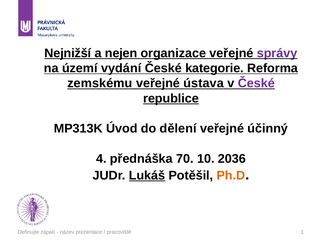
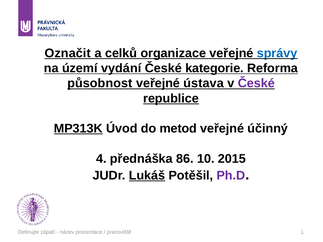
Nejnižší: Nejnižší -> Označit (68, 53)
nejen: nejen -> celků (121, 53)
správy colour: purple -> blue (277, 53)
zemskému: zemskému -> působnost (100, 83)
MP313K underline: none -> present (78, 129)
dělení: dělení -> metod (178, 129)
70: 70 -> 86 (185, 159)
2036: 2036 -> 2015 (232, 159)
Ph.D colour: orange -> purple (231, 176)
